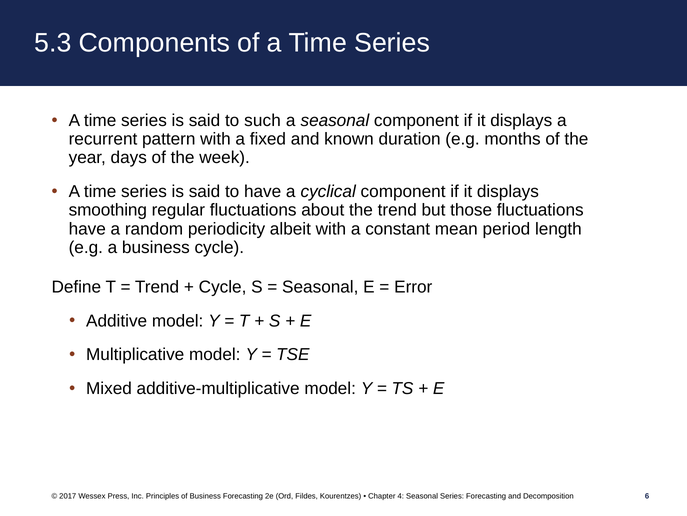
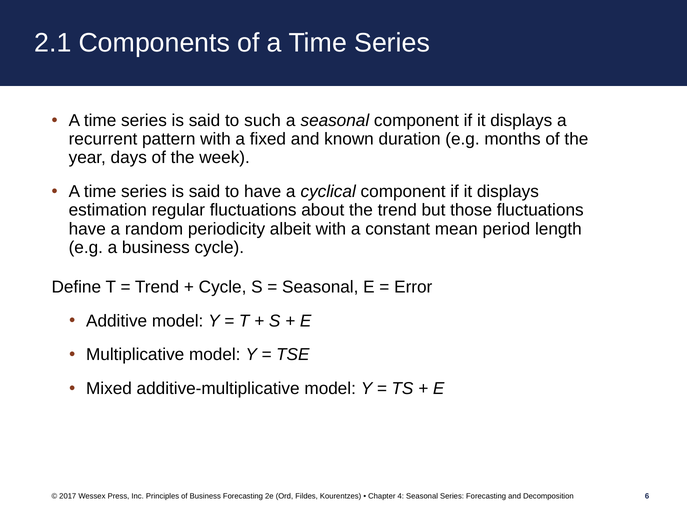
5.3: 5.3 -> 2.1 (53, 43)
smoothing: smoothing -> estimation (108, 210)
